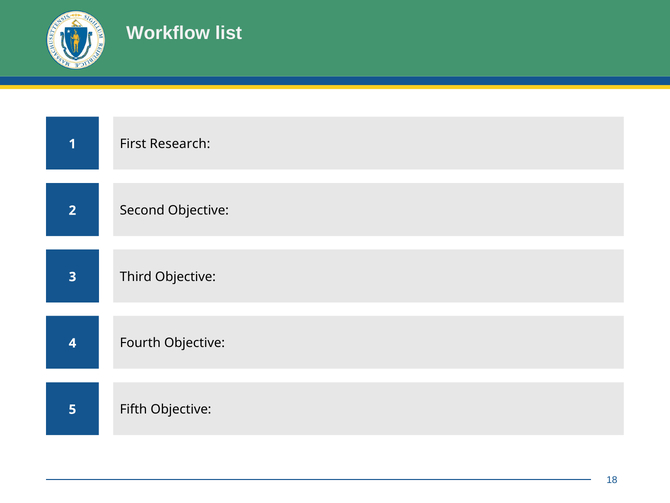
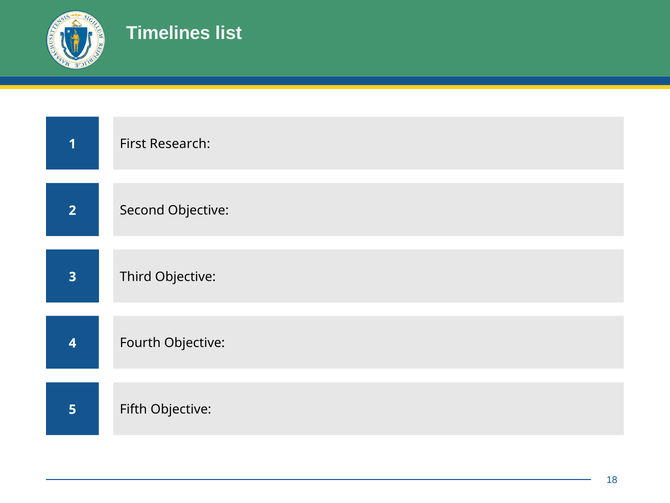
Workflow: Workflow -> Timelines (168, 33)
